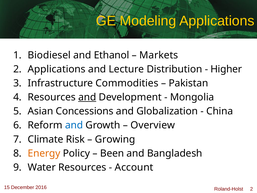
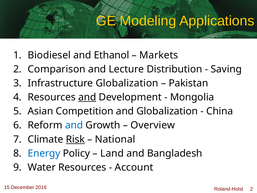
Applications: Applications -> Comparison (57, 69)
Higher: Higher -> Saving (226, 69)
Infrastructure Commodities: Commodities -> Globalization (127, 83)
Concessions: Concessions -> Competition (85, 111)
Risk underline: none -> present (75, 139)
Growing: Growing -> National (115, 139)
Energy colour: orange -> blue (44, 153)
Been: Been -> Land (112, 153)
